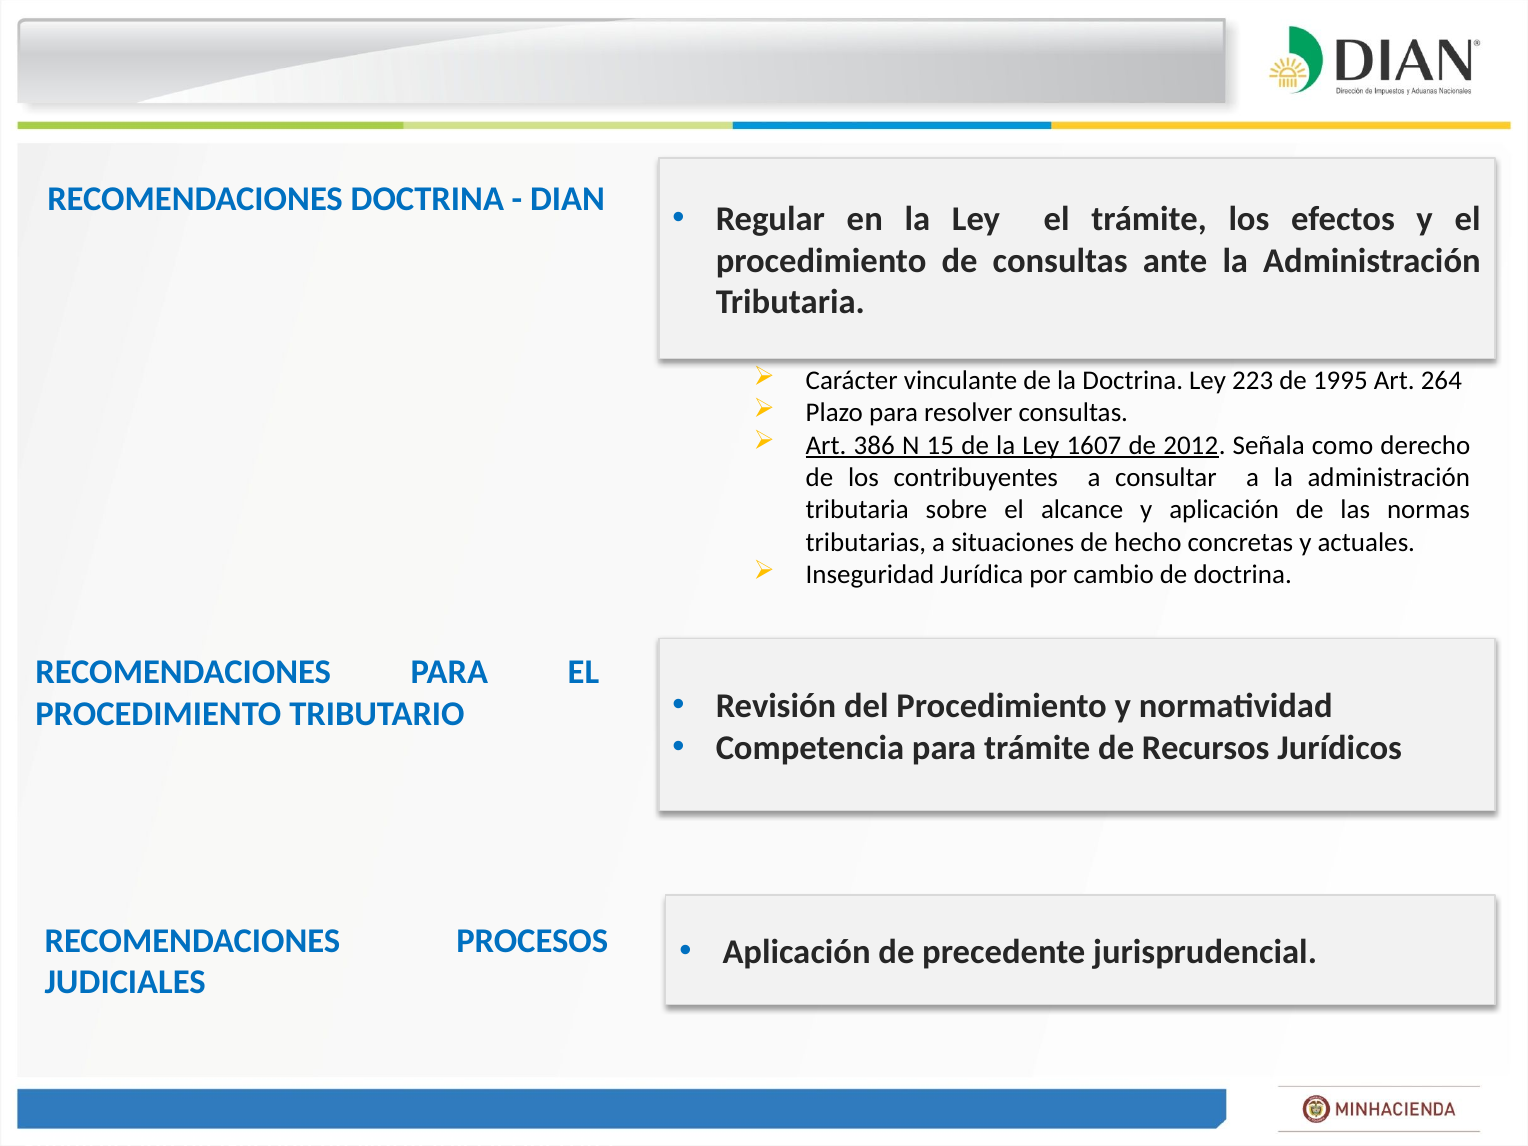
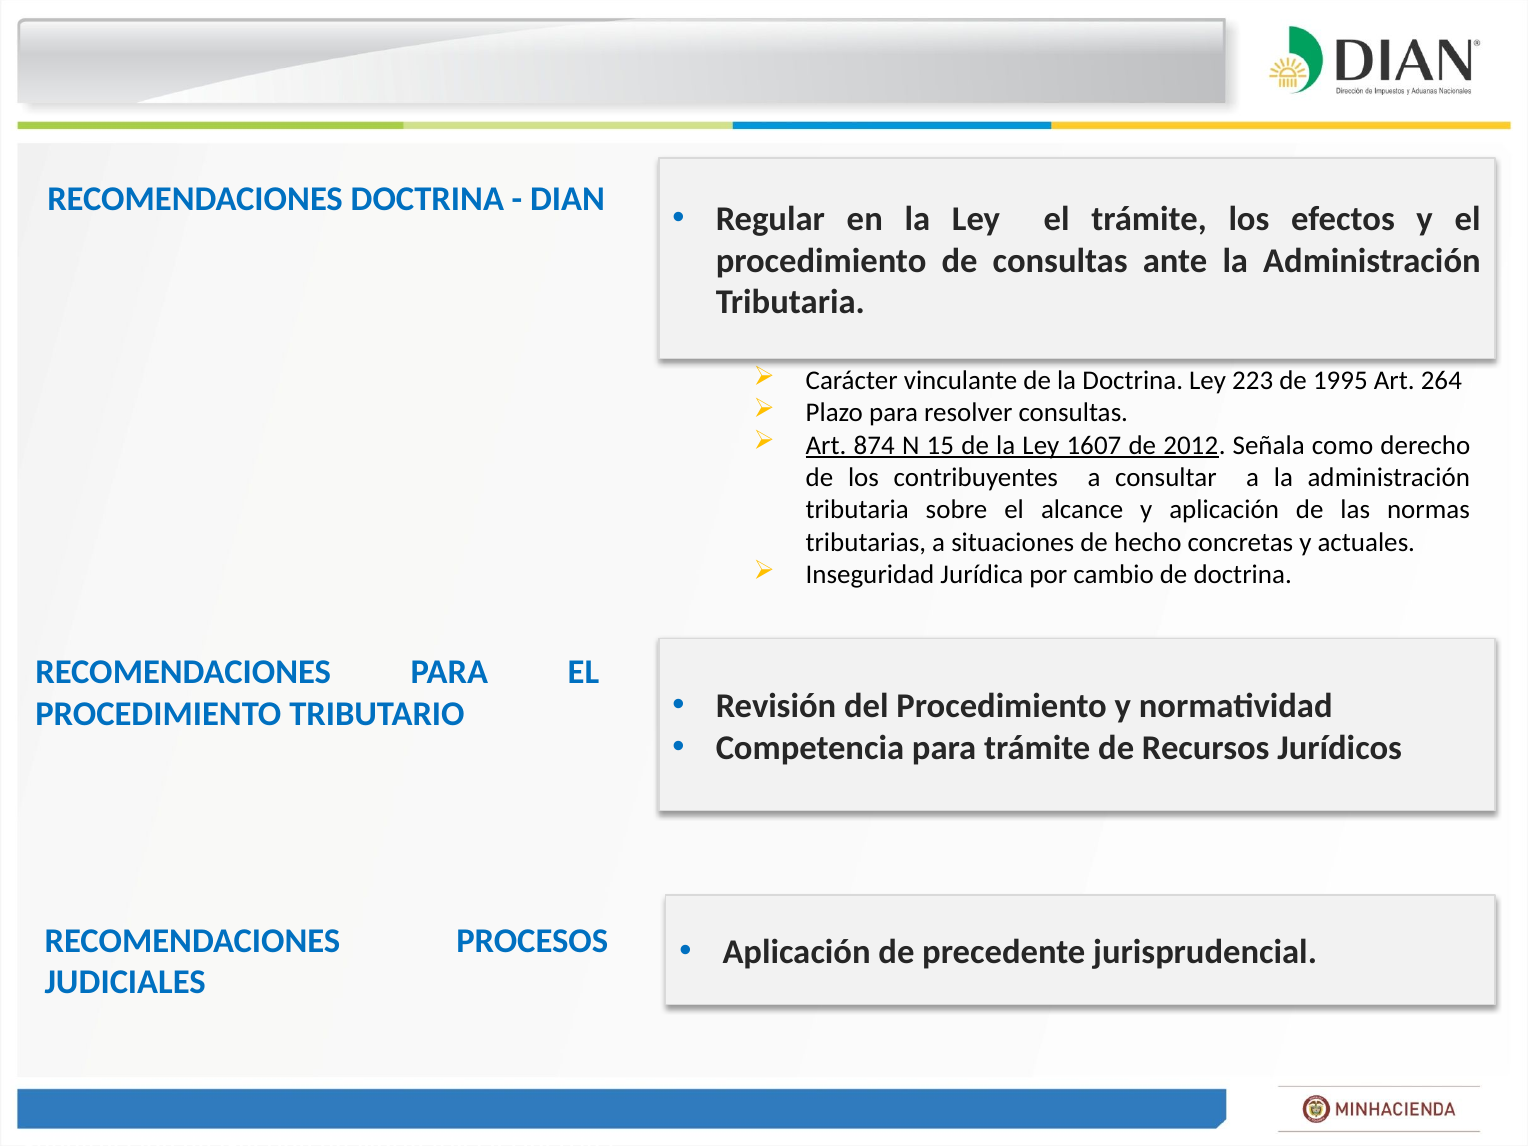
386: 386 -> 874 (874, 445)
